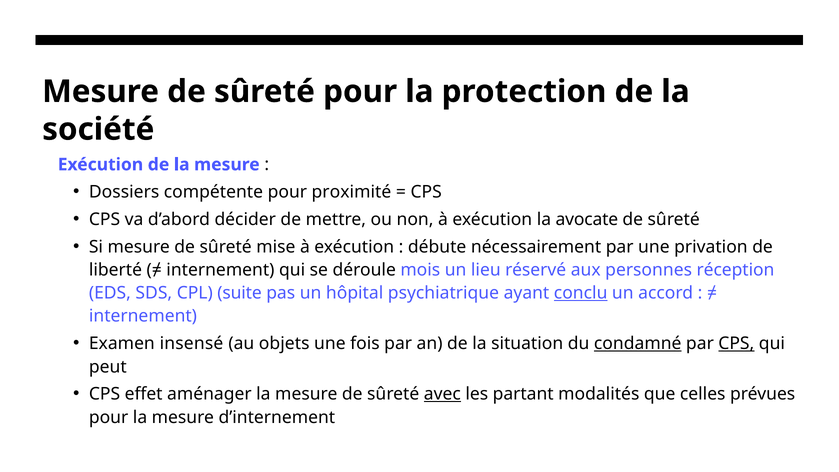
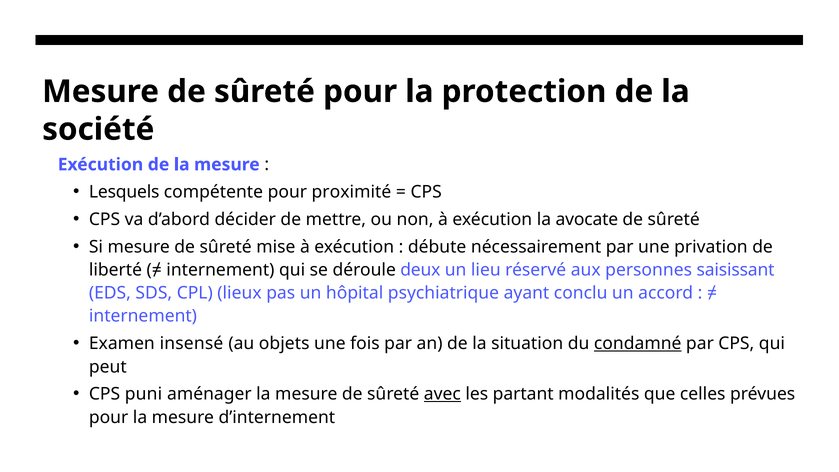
Dossiers: Dossiers -> Lesquels (124, 192)
mois: mois -> deux (420, 270)
réception: réception -> saisissant (736, 270)
suite: suite -> lieux (239, 293)
conclu underline: present -> none (581, 293)
CPS underline: present -> none (736, 344)
effet: effet -> puni (144, 394)
